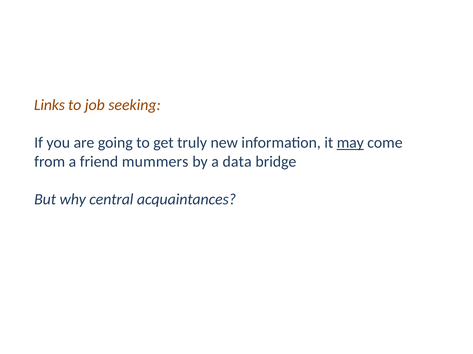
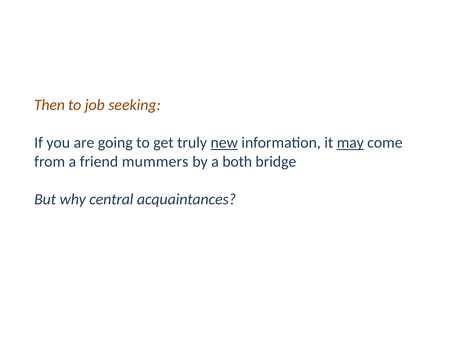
Links: Links -> Then (49, 105)
new underline: none -> present (224, 143)
data: data -> both (237, 162)
